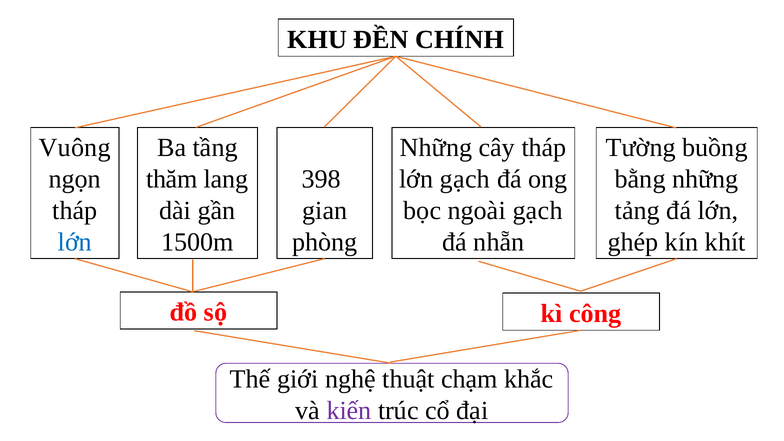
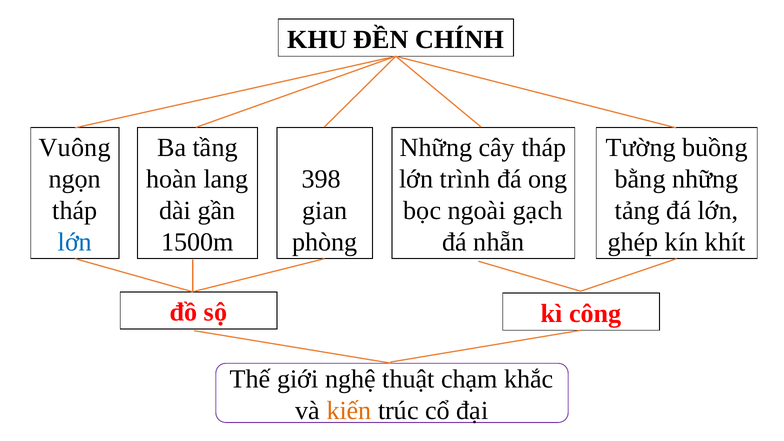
thăm: thăm -> hoàn (172, 179)
lớn gạch: gạch -> trình (465, 179)
kiến colour: purple -> orange (349, 410)
